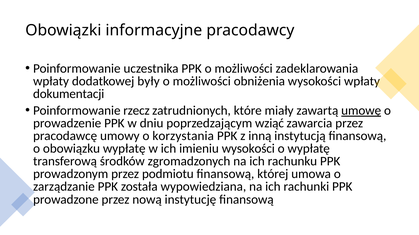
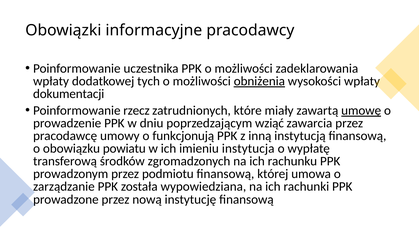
były: były -> tych (149, 81)
obniżenia underline: none -> present (259, 81)
korzystania: korzystania -> funkcjonują (183, 136)
obowiązku wypłatę: wypłatę -> powiatu (124, 149)
imieniu wysokości: wysokości -> instytucja (248, 149)
